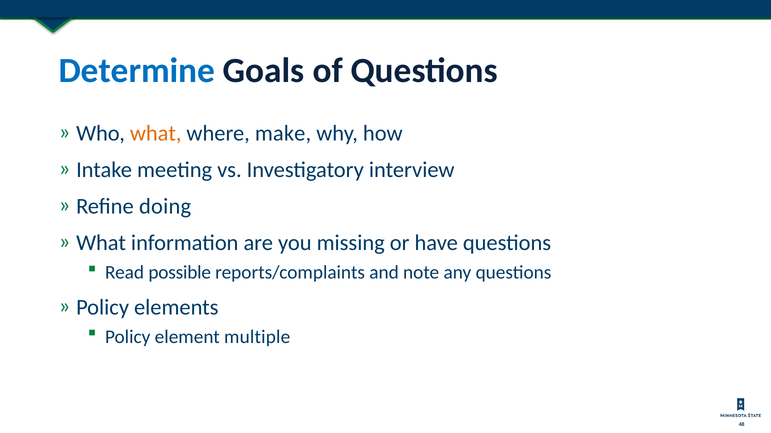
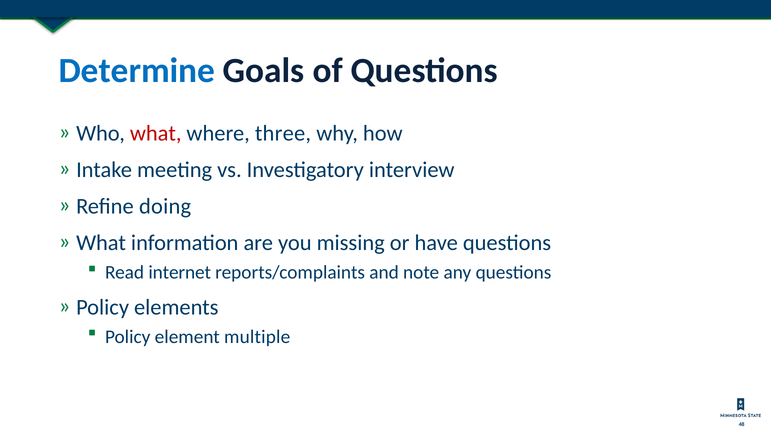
what colour: orange -> red (156, 133)
make: make -> three (283, 133)
possible: possible -> internet (180, 273)
